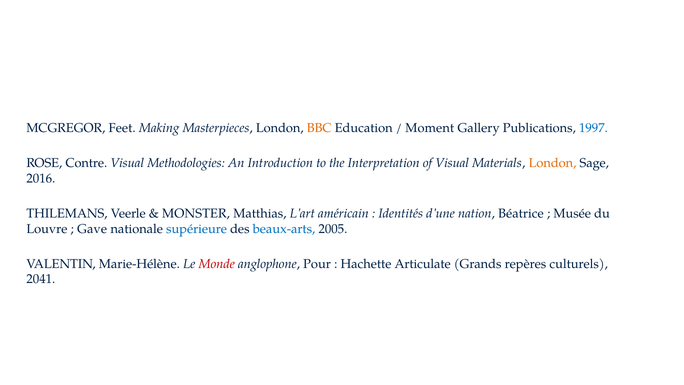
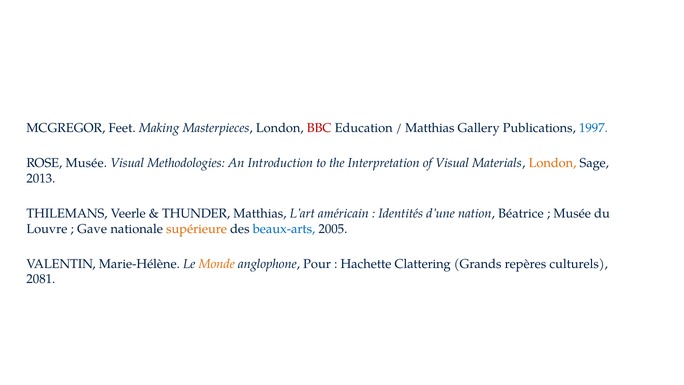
BBC colour: orange -> red (319, 128)
Moment: Moment -> Matthias (430, 128)
ROSE Contre: Contre -> Musée (86, 163)
2016: 2016 -> 2013 (41, 178)
MONSTER: MONSTER -> THUNDER (196, 213)
supérieure colour: blue -> orange (197, 229)
Monde colour: red -> orange (217, 264)
Articulate: Articulate -> Clattering (423, 264)
2041: 2041 -> 2081 (41, 279)
